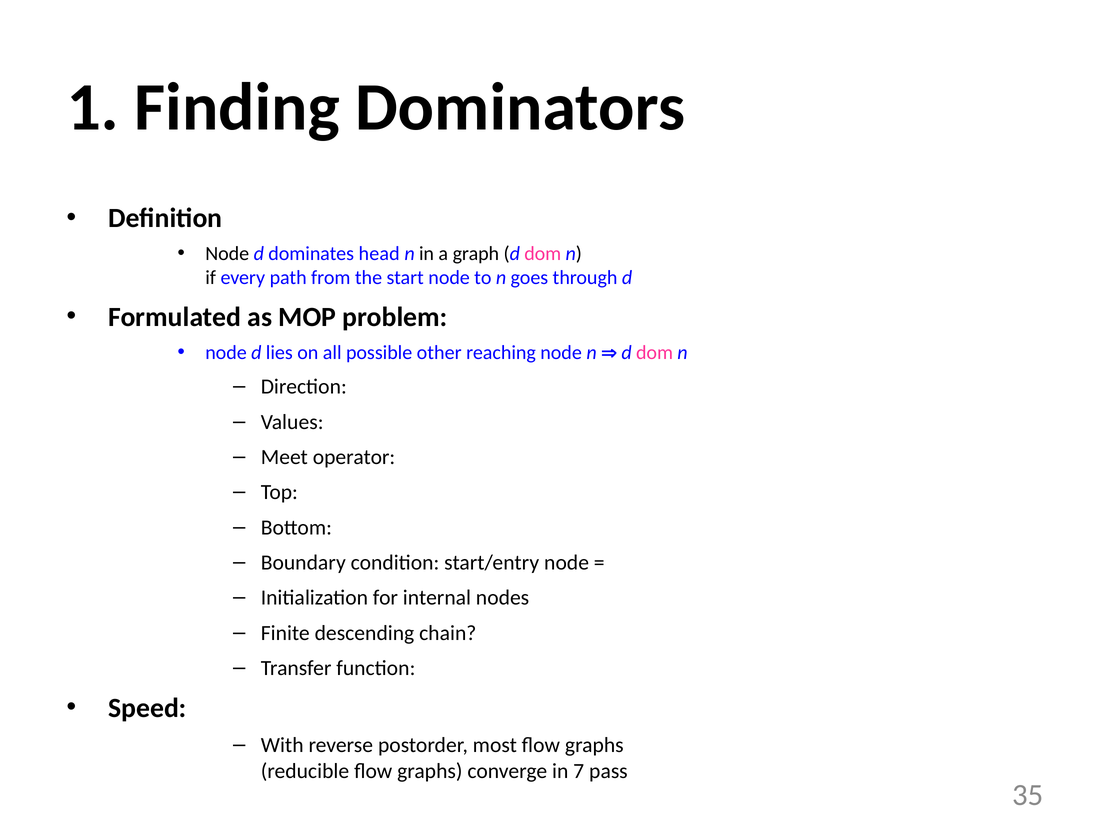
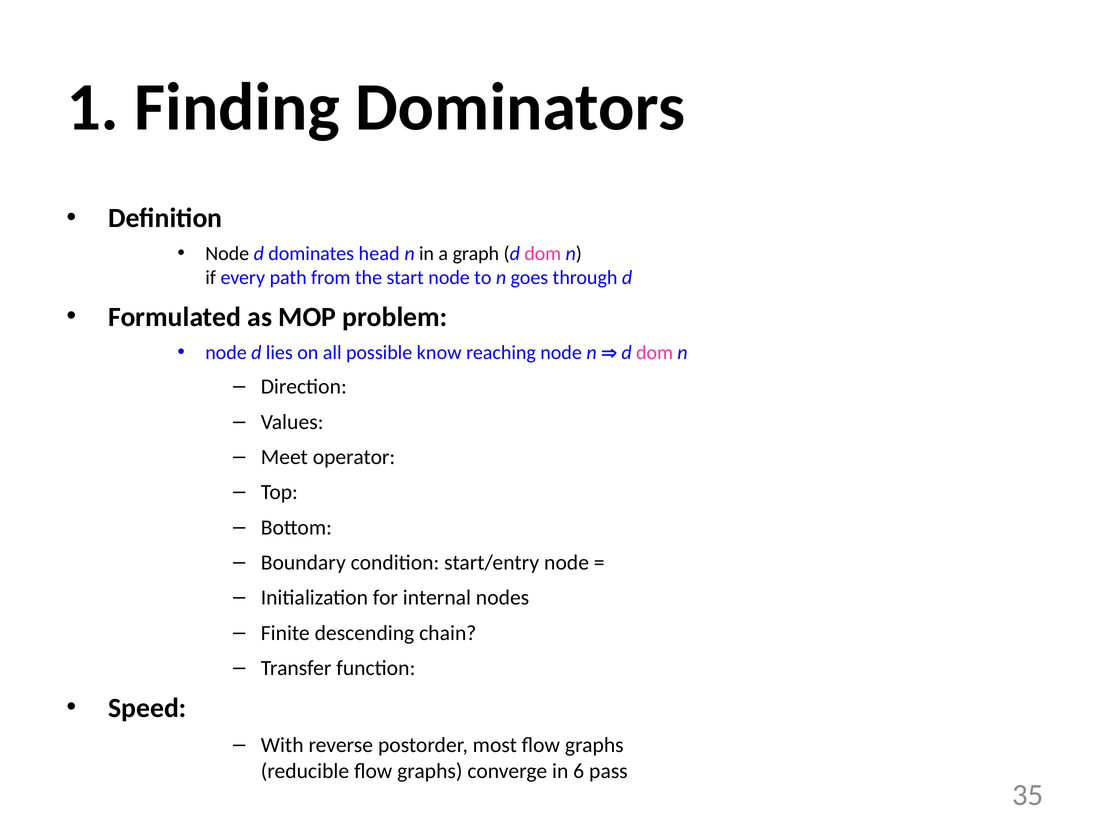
other: other -> know (439, 353)
7: 7 -> 6 (579, 771)
